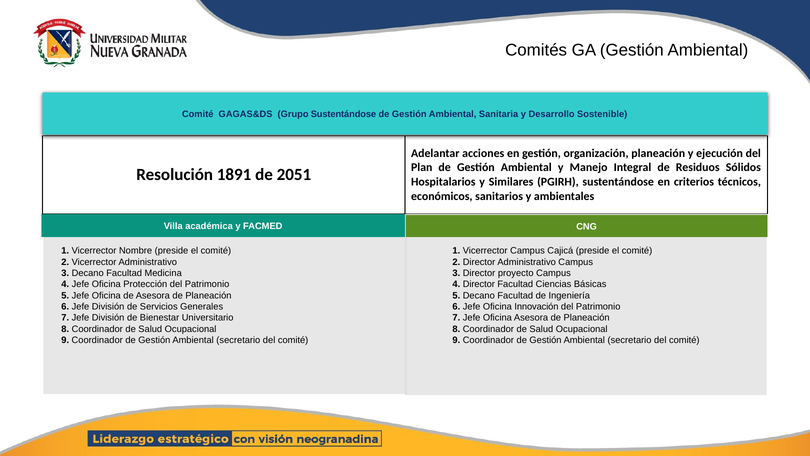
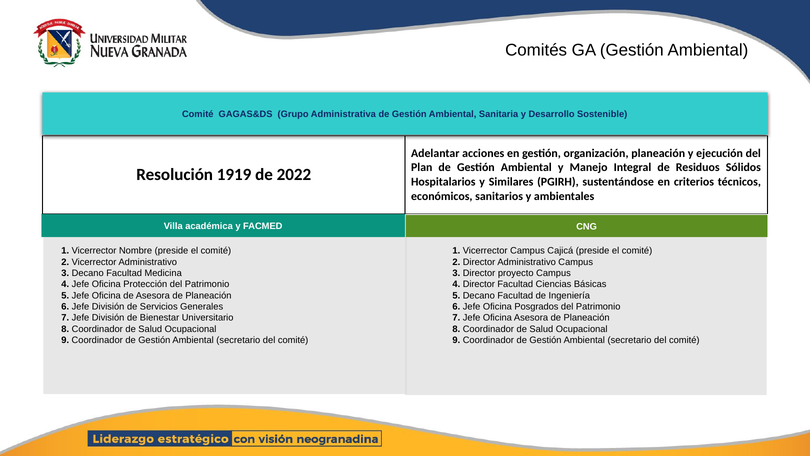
Grupo Sustentándose: Sustentándose -> Administrativa (343, 114)
1891: 1891 -> 1919 (234, 175)
2051: 2051 -> 2022 (294, 175)
Innovación: Innovación -> Posgrados (536, 306)
